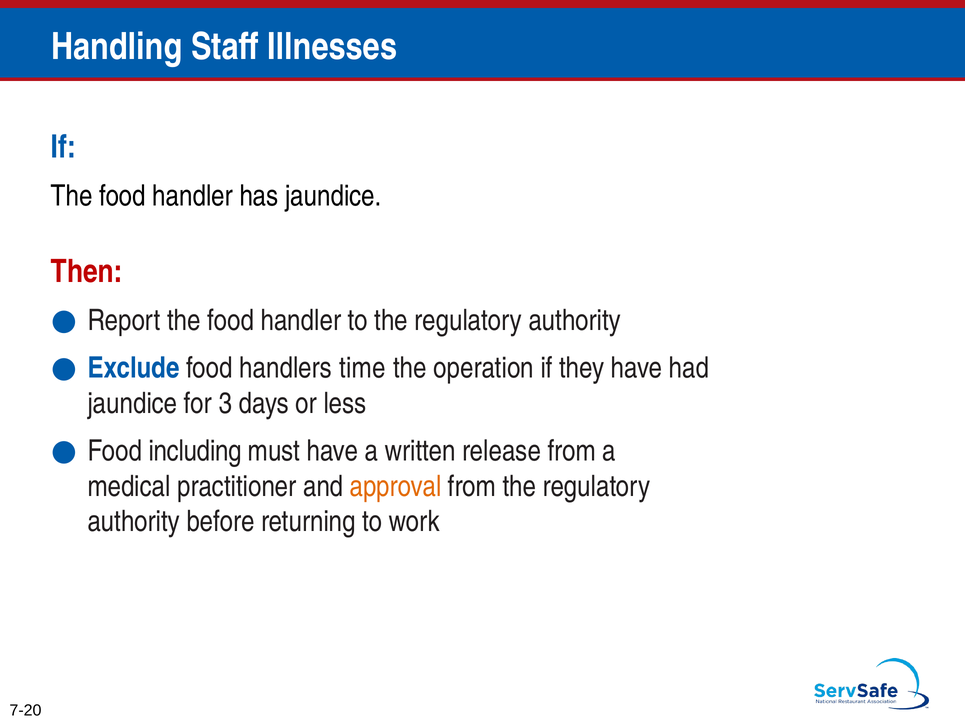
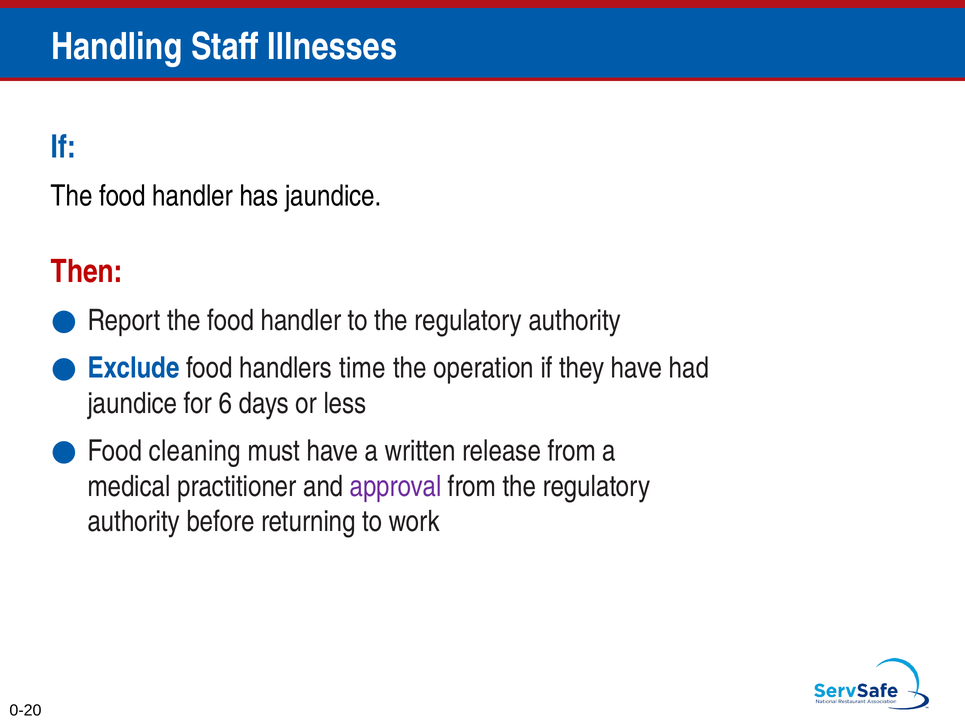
3: 3 -> 6 (225, 403)
including: including -> cleaning (195, 451)
approval colour: orange -> purple (396, 486)
7-20: 7-20 -> 0-20 (26, 710)
